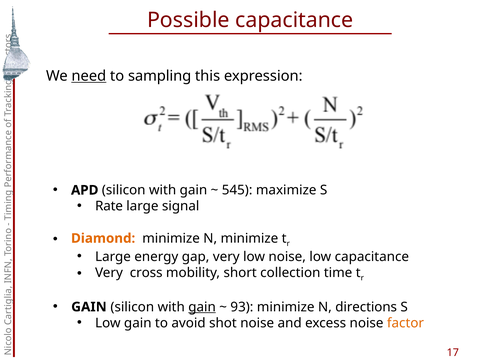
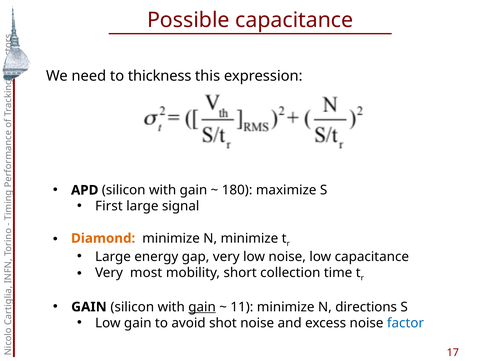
need underline: present -> none (89, 76)
sampling: sampling -> thickness (160, 76)
545: 545 -> 180 (237, 190)
Rate: Rate -> First (109, 207)
cross: cross -> most (146, 273)
93: 93 -> 11 (242, 307)
factor colour: orange -> blue (405, 323)
